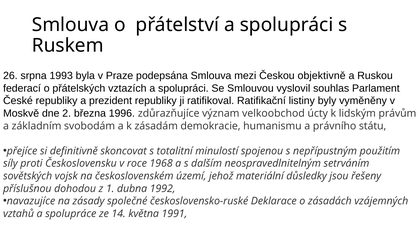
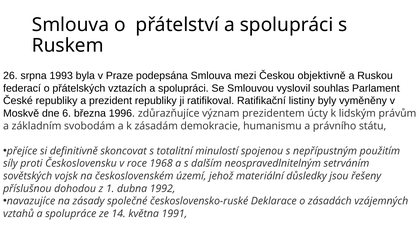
2: 2 -> 6 (67, 113)
velkoobchod: velkoobchod -> prezidentem (273, 113)
